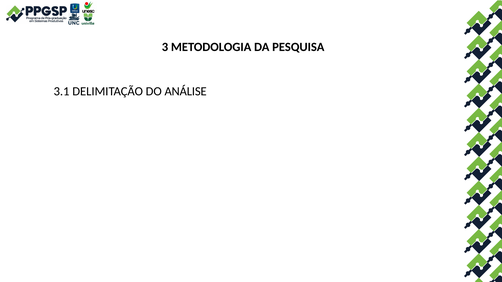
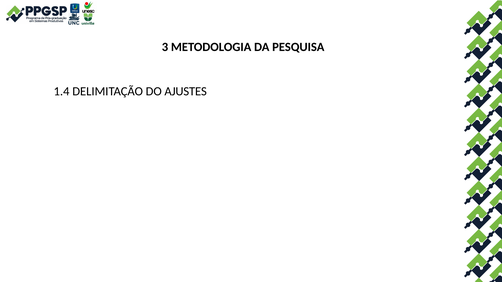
3.1: 3.1 -> 1.4 (62, 92)
ANÁLISE: ANÁLISE -> AJUSTES (186, 92)
